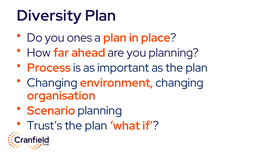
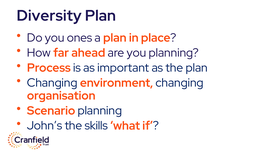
Trust’s: Trust’s -> John’s (45, 126)
plan: plan -> skills (96, 126)
